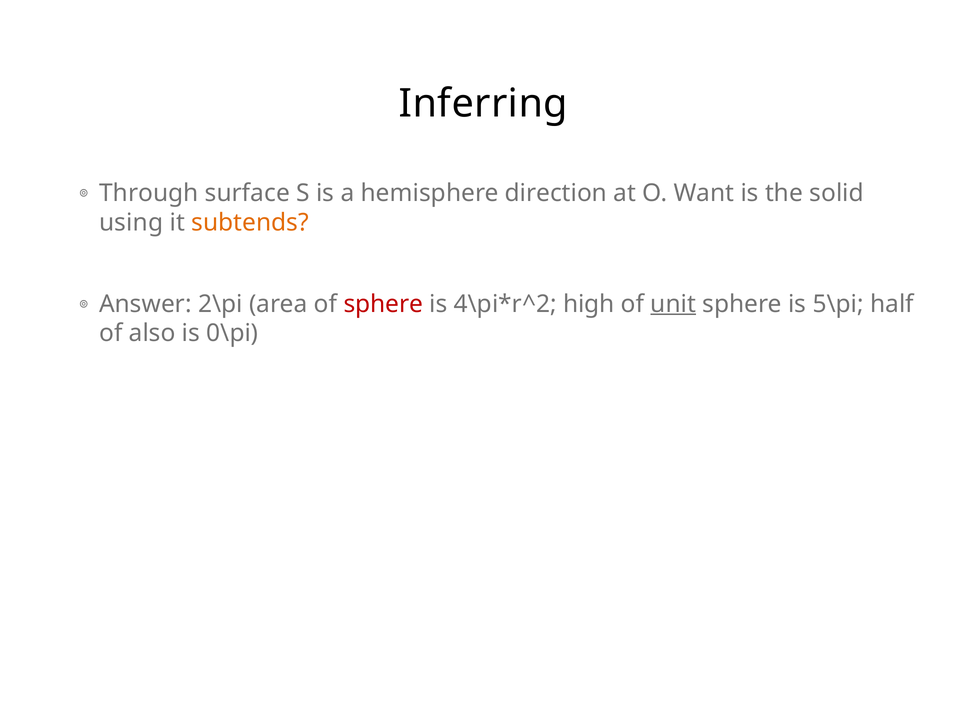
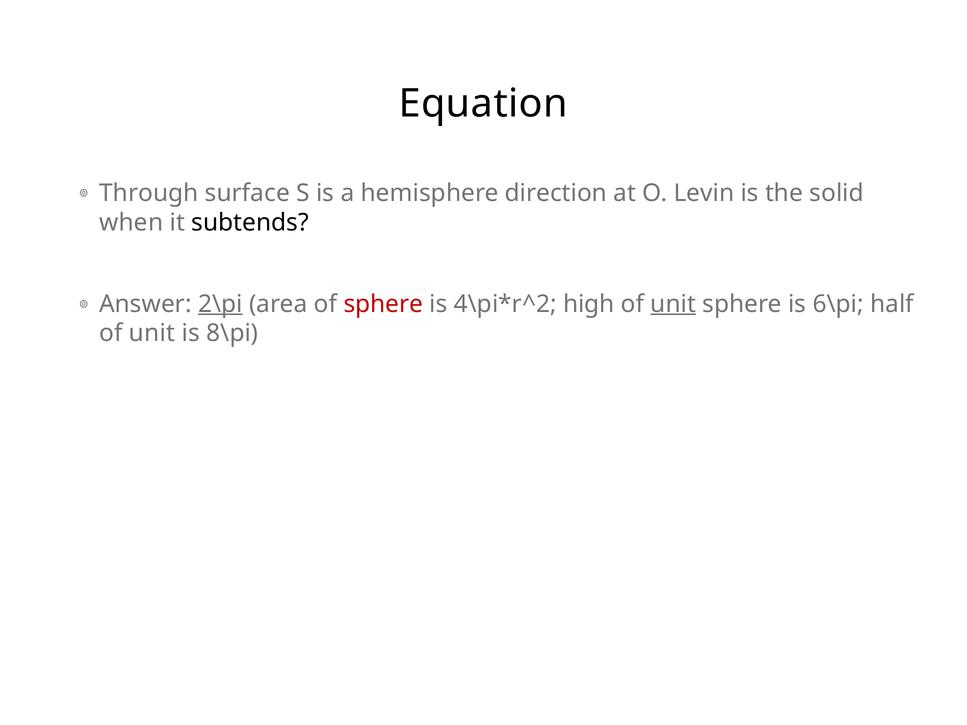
Inferring: Inferring -> Equation (483, 104)
Want: Want -> Levin (704, 193)
using: using -> when (131, 222)
subtends colour: orange -> black (250, 222)
2\pi underline: none -> present (220, 304)
5\pi: 5\pi -> 6\pi (838, 304)
also: also -> unit (152, 333)
0\pi: 0\pi -> 8\pi (232, 333)
